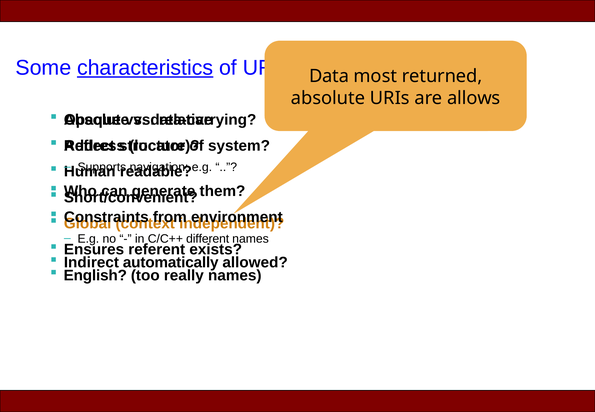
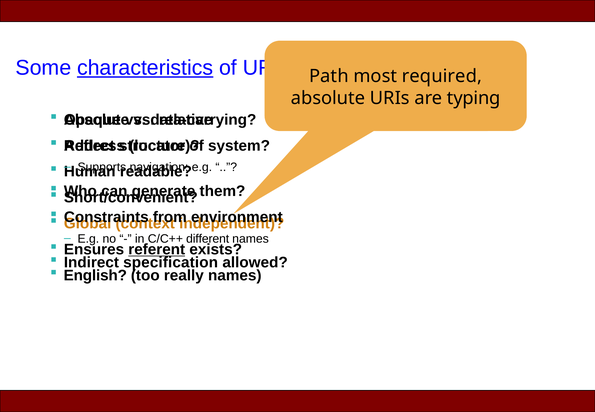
Data: Data -> Path (329, 76)
returned: returned -> required (442, 76)
allows: allows -> typing (474, 98)
referent underline: none -> present (157, 249)
automatically: automatically -> specification (171, 263)
